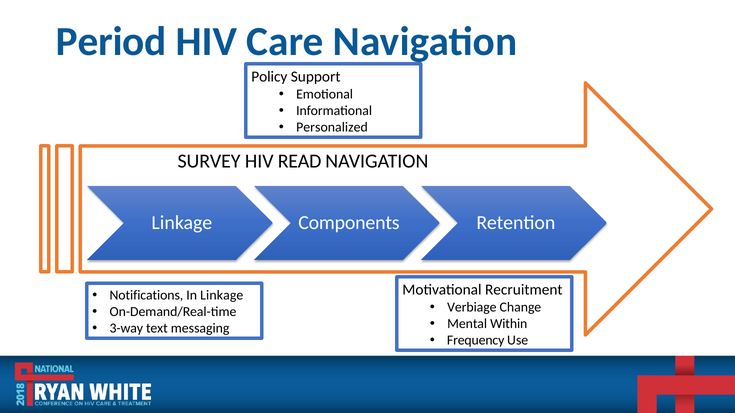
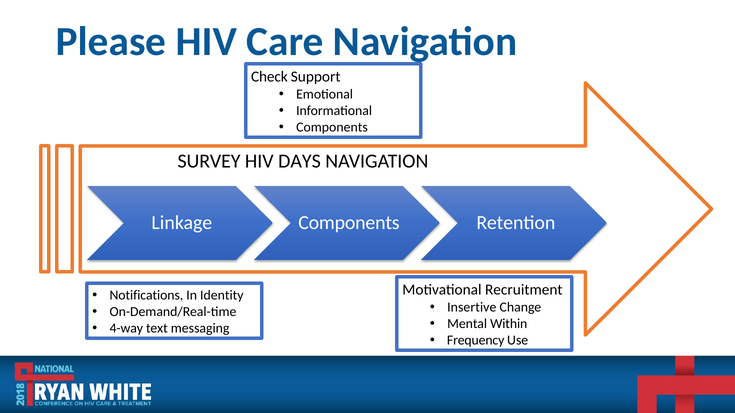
Period: Period -> Please (111, 42)
Policy: Policy -> Check (269, 77)
Personalized: Personalized -> Components (332, 127)
READ: READ -> DAYS (299, 161)
In Linkage: Linkage -> Identity (222, 296)
Verbiage: Verbiage -> Insertive (472, 308)
3-way: 3-way -> 4-way (126, 329)
